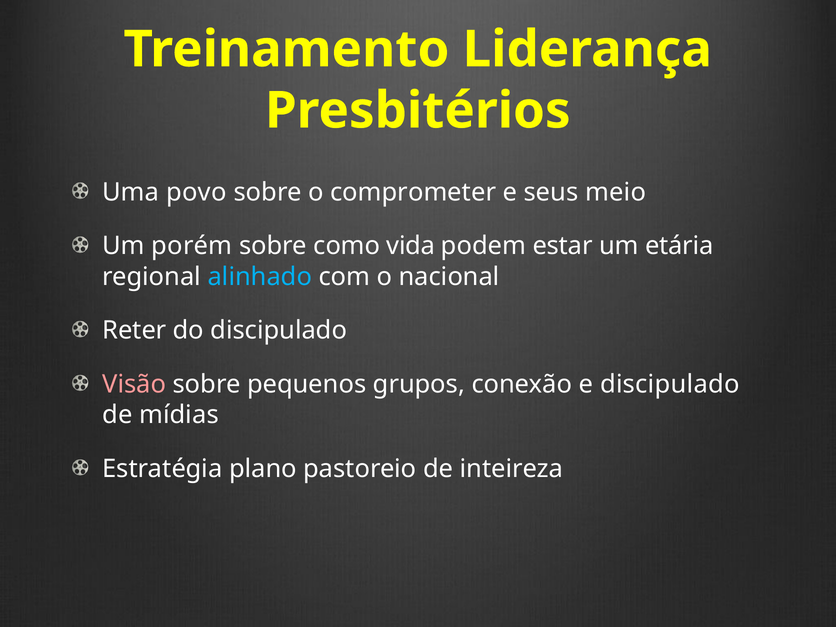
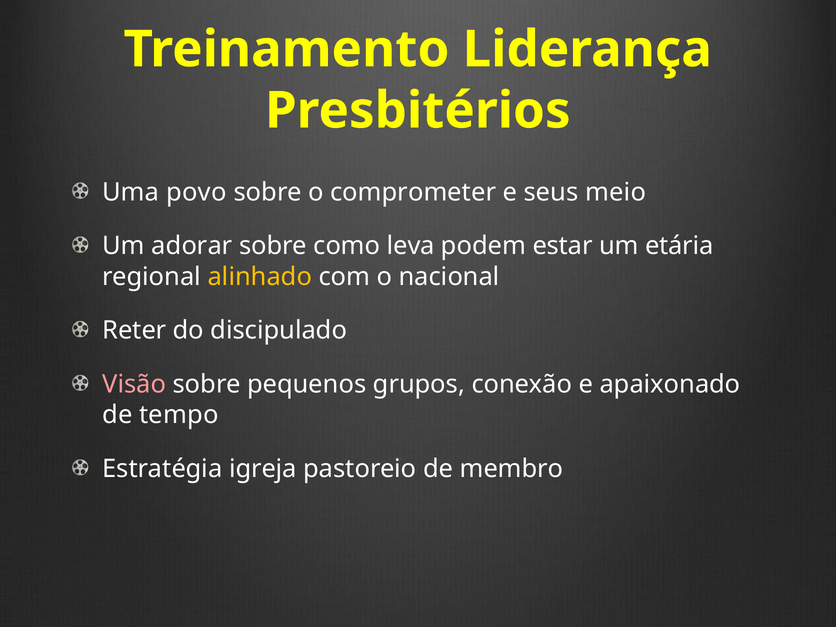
porém: porém -> adorar (192, 246)
vida: vida -> leva (411, 246)
alinhado colour: light blue -> yellow (260, 277)
e discipulado: discipulado -> apaixonado (670, 384)
mídias: mídias -> tempo (179, 415)
plano: plano -> igreja (263, 469)
inteireza: inteireza -> membro (512, 469)
